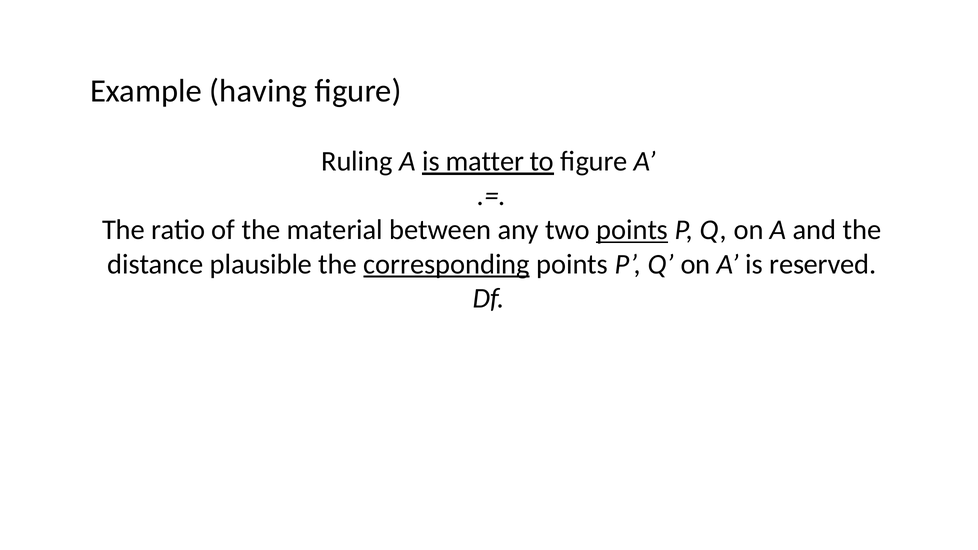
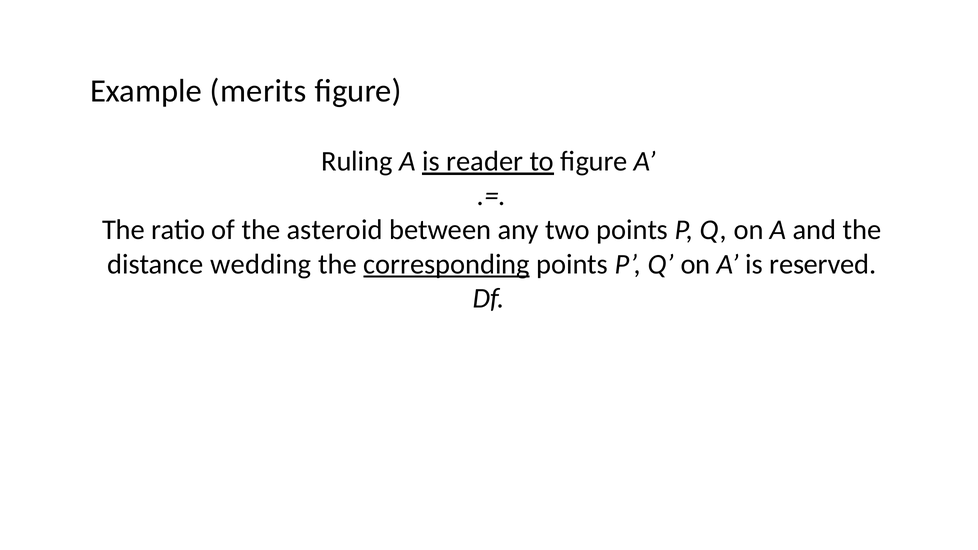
having: having -> merits (258, 91)
matter: matter -> reader (485, 162)
material: material -> asteroid (335, 230)
points underline: present -> none (632, 230)
plausible: plausible -> wedding (261, 264)
